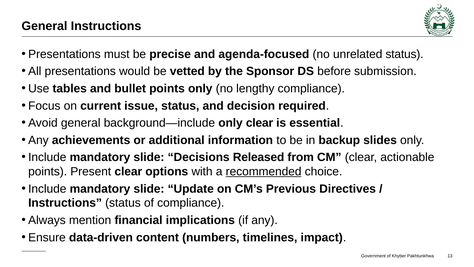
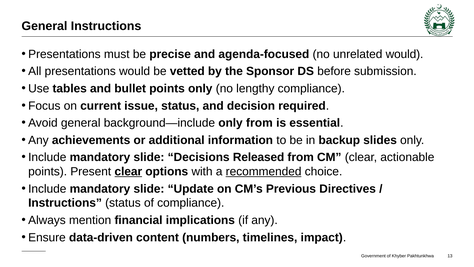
unrelated status: status -> would (405, 54)
only clear: clear -> from (259, 123)
clear underline: none -> present (128, 171)
